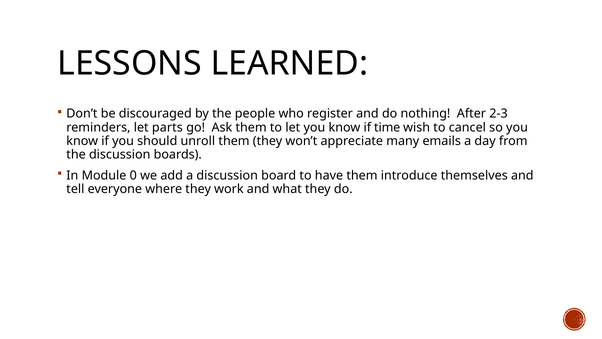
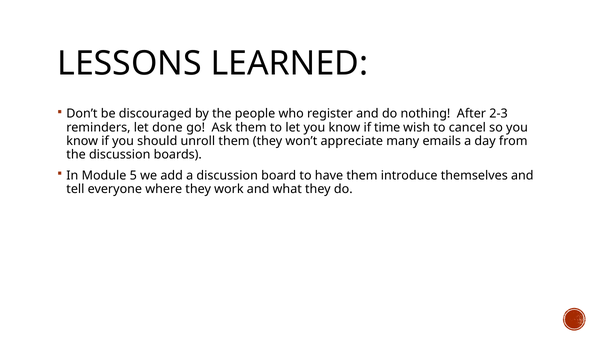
parts: parts -> done (167, 127)
0: 0 -> 5 (133, 175)
